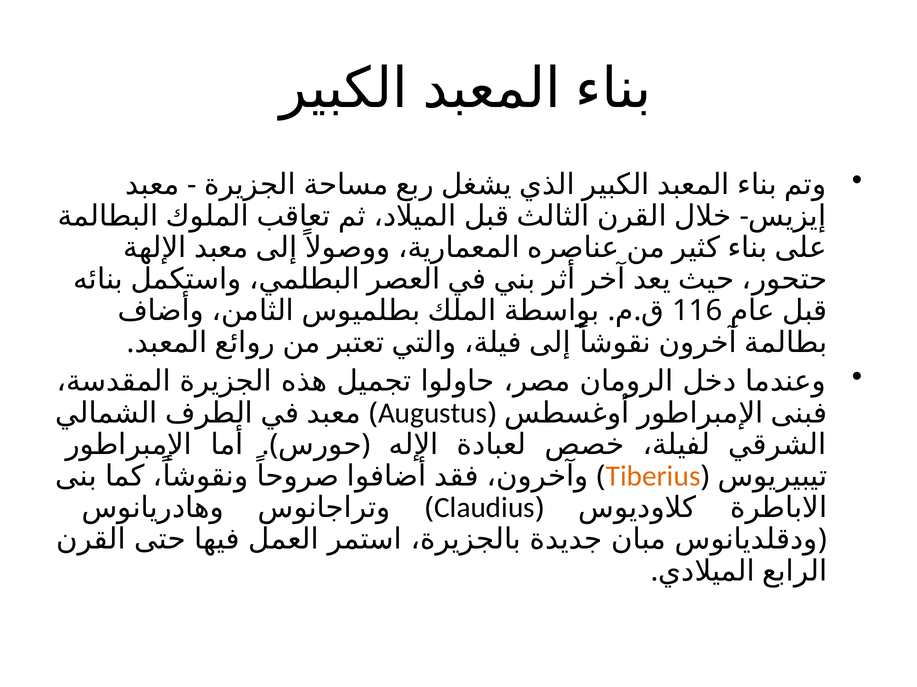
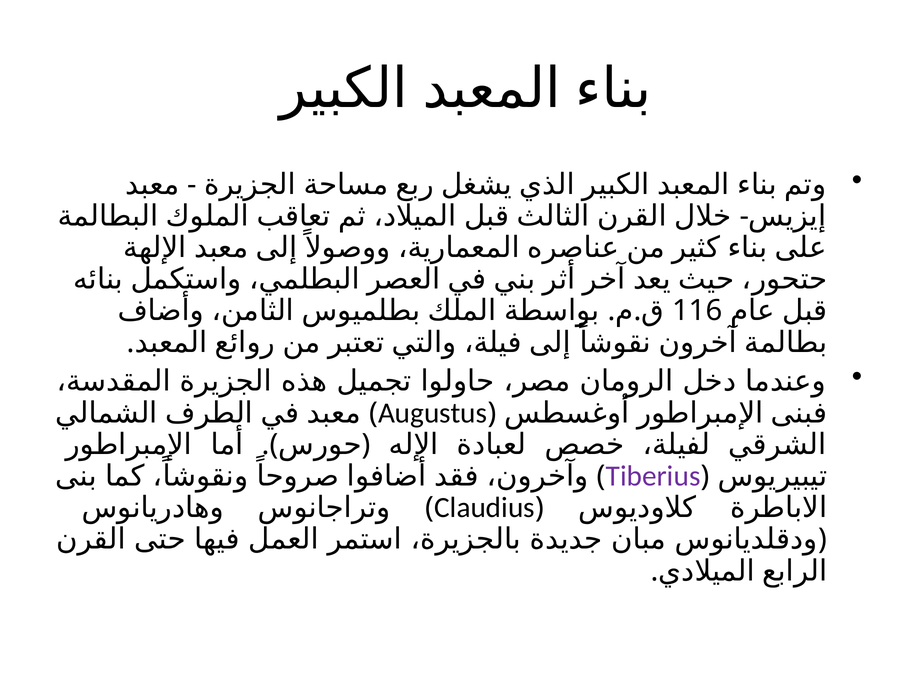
Tiberius colour: orange -> purple (653, 477)
